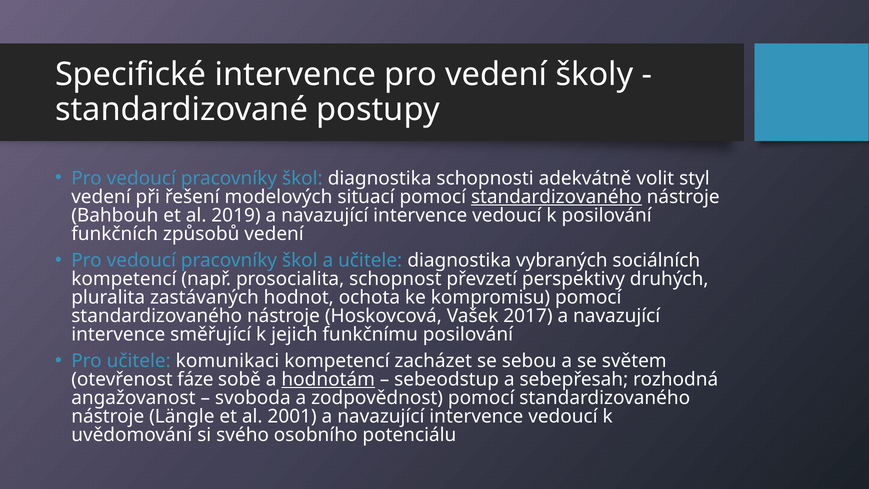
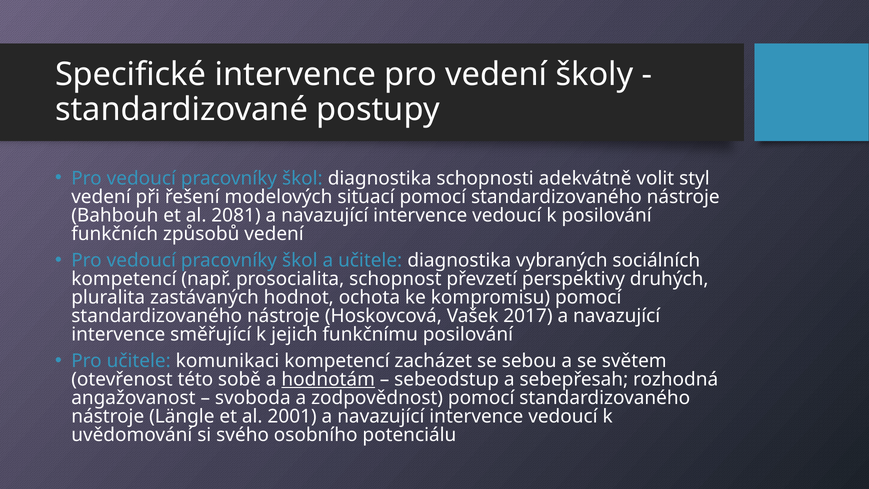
standardizovaného underline: present -> none (556, 197)
2019: 2019 -> 2081 (236, 215)
fáze: fáze -> této (195, 379)
